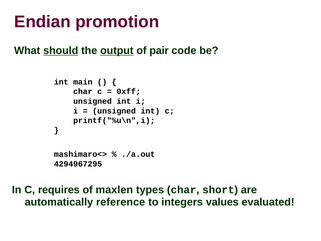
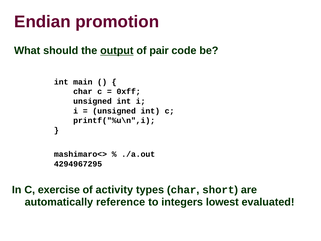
should underline: present -> none (61, 51)
requires: requires -> exercise (59, 190)
maxlen: maxlen -> activity (114, 190)
values: values -> lowest (222, 202)
